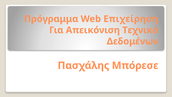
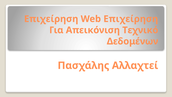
Πρόγραμμα: Πρόγραμμα -> Επιχείρηση (51, 19)
Μπόρεσε: Μπόρεσε -> Αλλαχτεί (135, 65)
